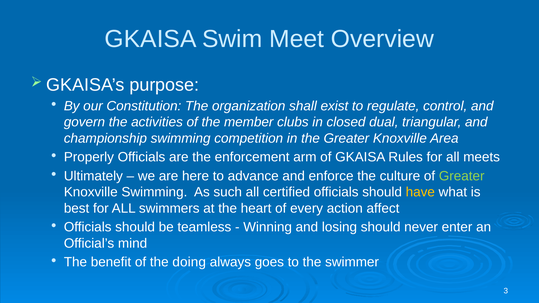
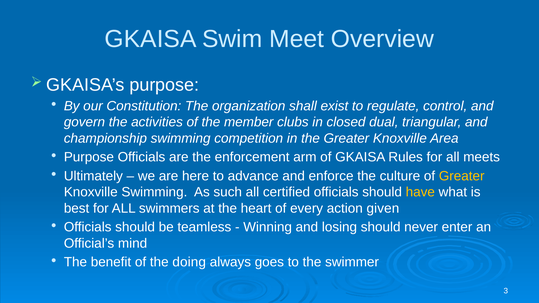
Properly: Properly -> Purpose (89, 157)
Greater colour: light green -> yellow (462, 176)
affect: affect -> given (383, 208)
